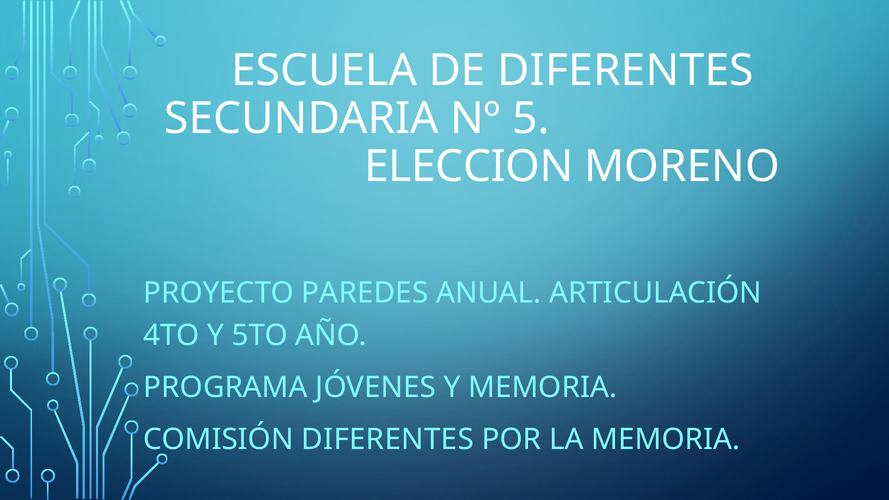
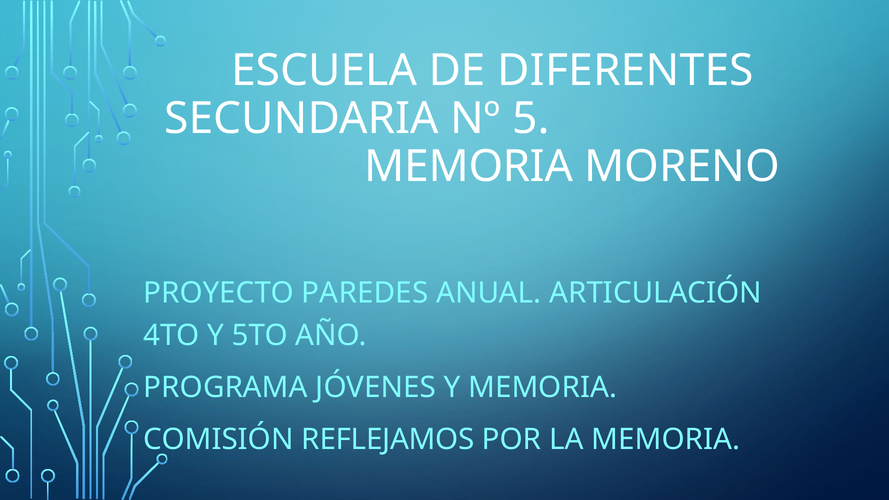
ELECCION: ELECCION -> MEMORIA (469, 166)
COMISIÓN DIFERENTES: DIFERENTES -> REFLEJAMOS (388, 440)
